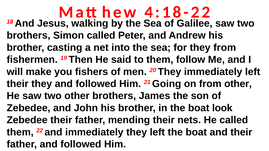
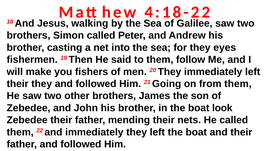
they from: from -> eyes (225, 48)
from other: other -> them (238, 84)
